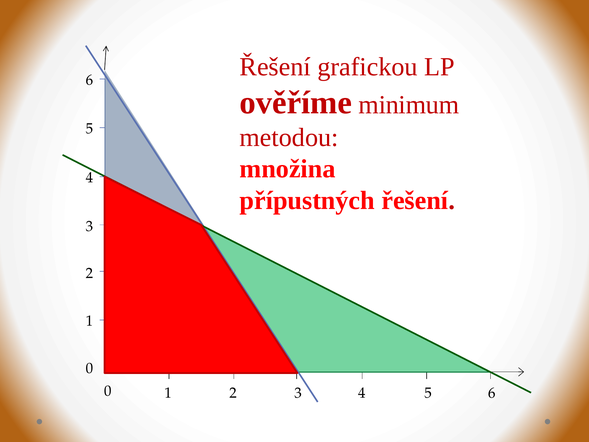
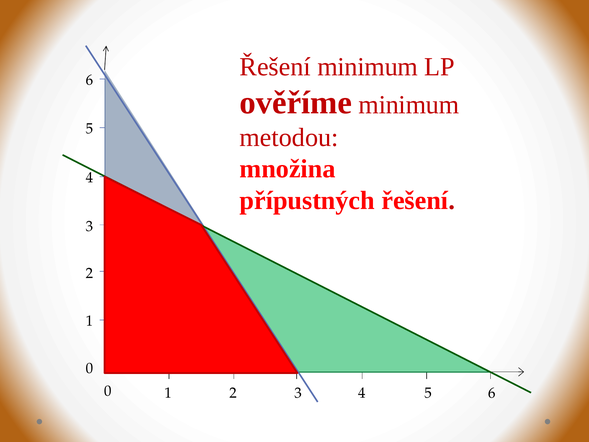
grafickou: grafickou -> minimum (368, 67)
